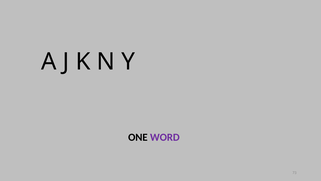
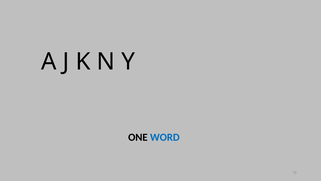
WORD colour: purple -> blue (165, 137)
